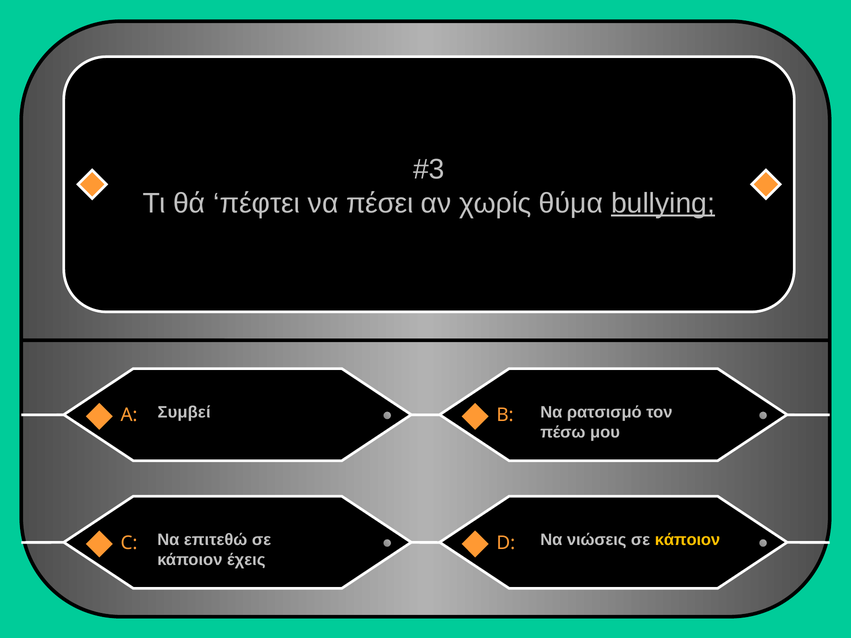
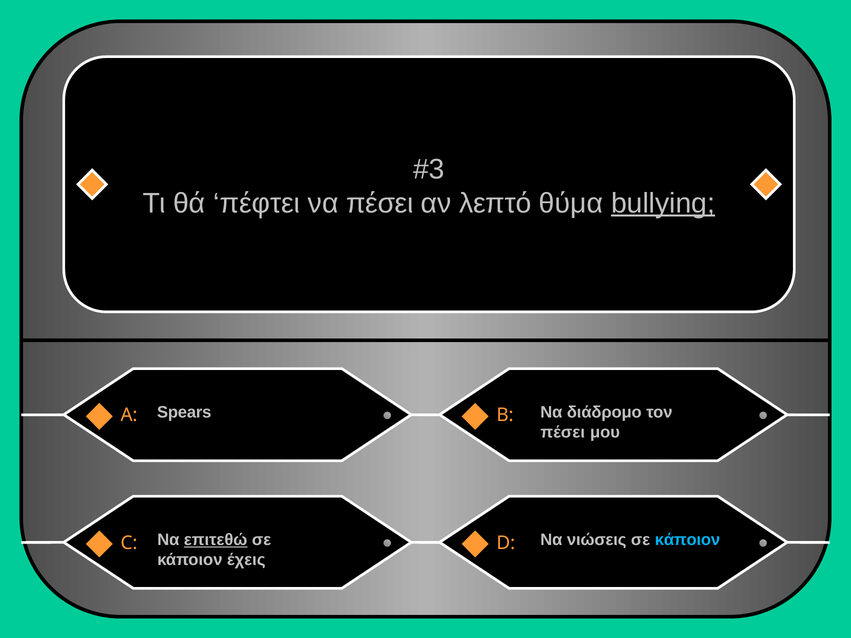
χωρίς: χωρίς -> λεπτό (495, 203)
Συμβεί: Συμβεί -> Spears (184, 412)
ρατσισμό: ρατσισμό -> διάδρομο (604, 412)
πέσω: πέσω -> πέσει (563, 432)
επιτεθώ underline: none -> present (216, 540)
κάποιον colour: yellow -> light blue (688, 540)
